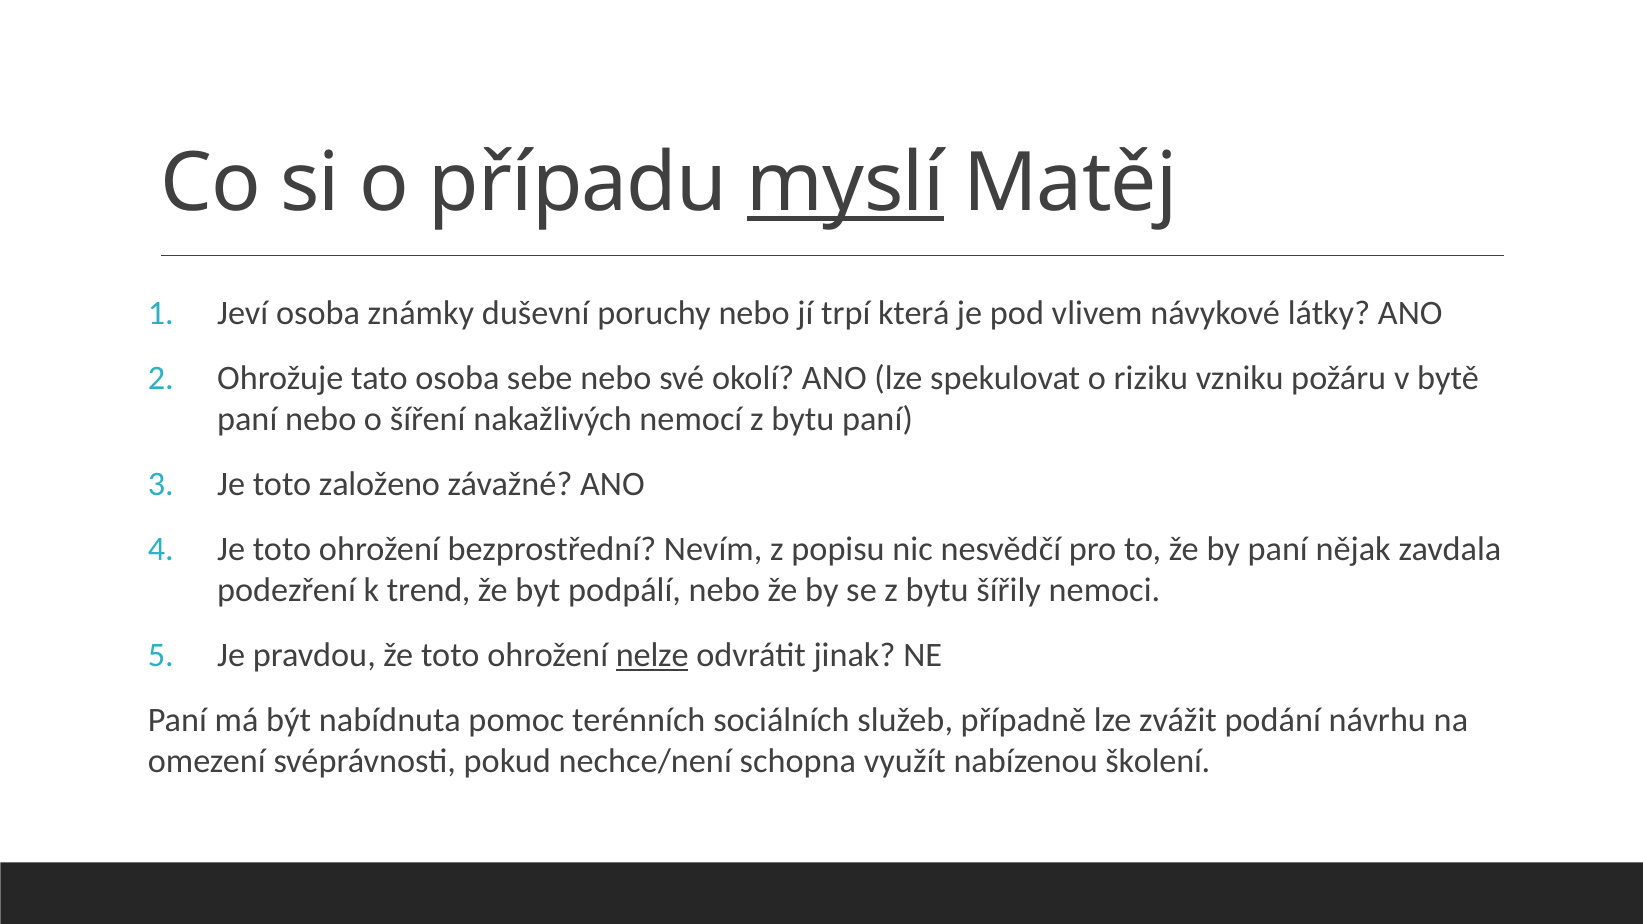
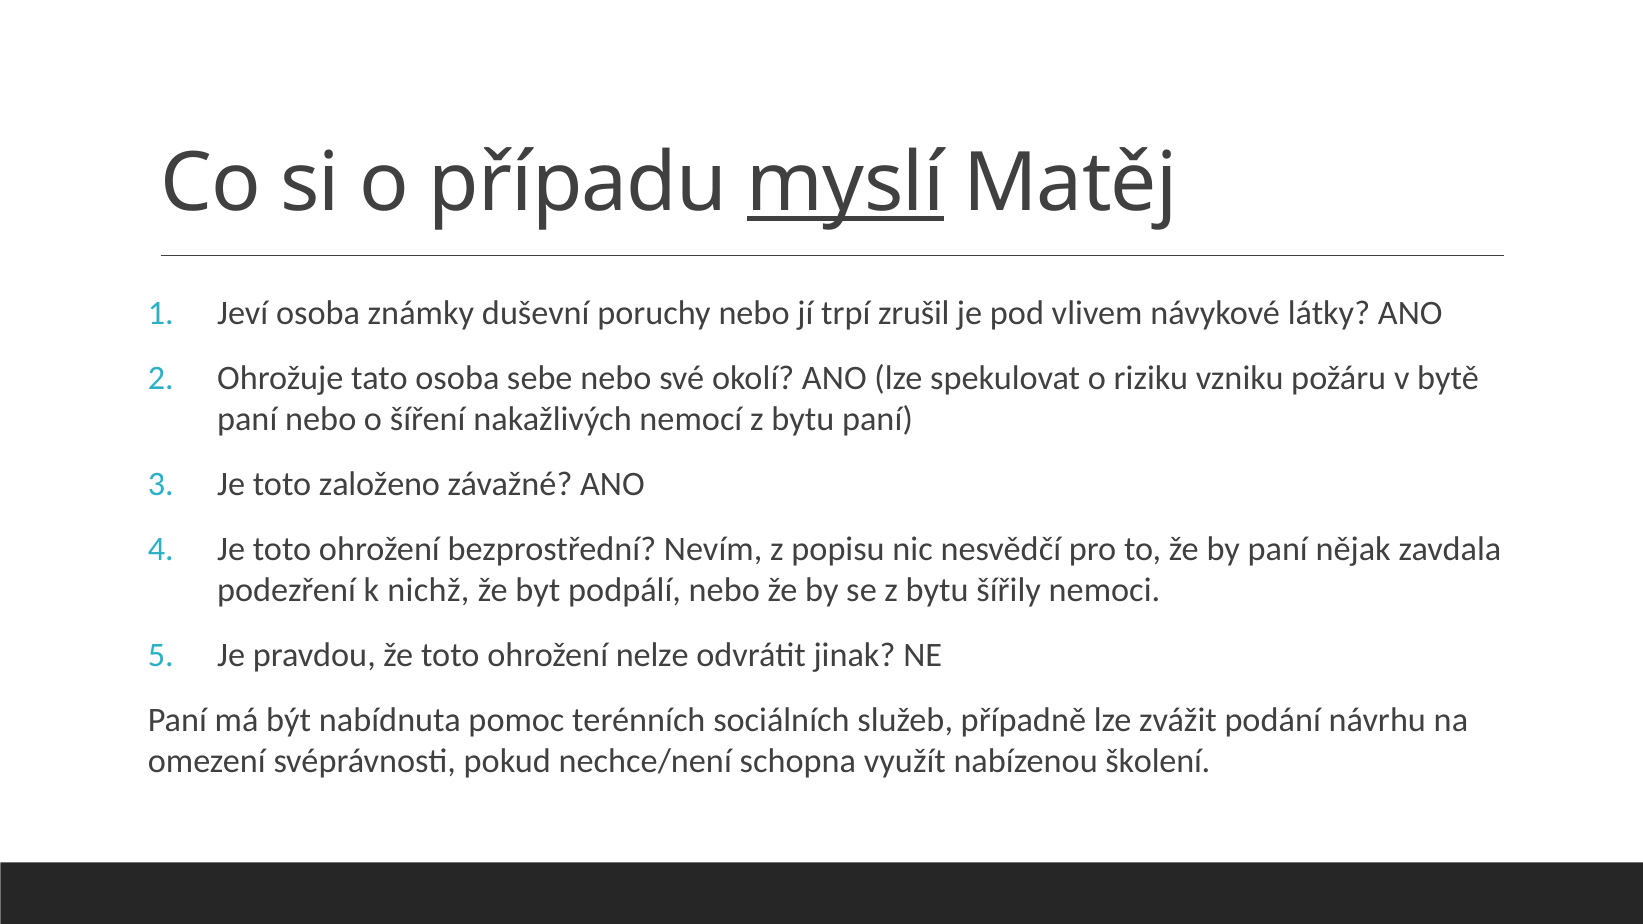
která: která -> zrušil (914, 313)
trend: trend -> nichž (428, 591)
nelze underline: present -> none (652, 656)
